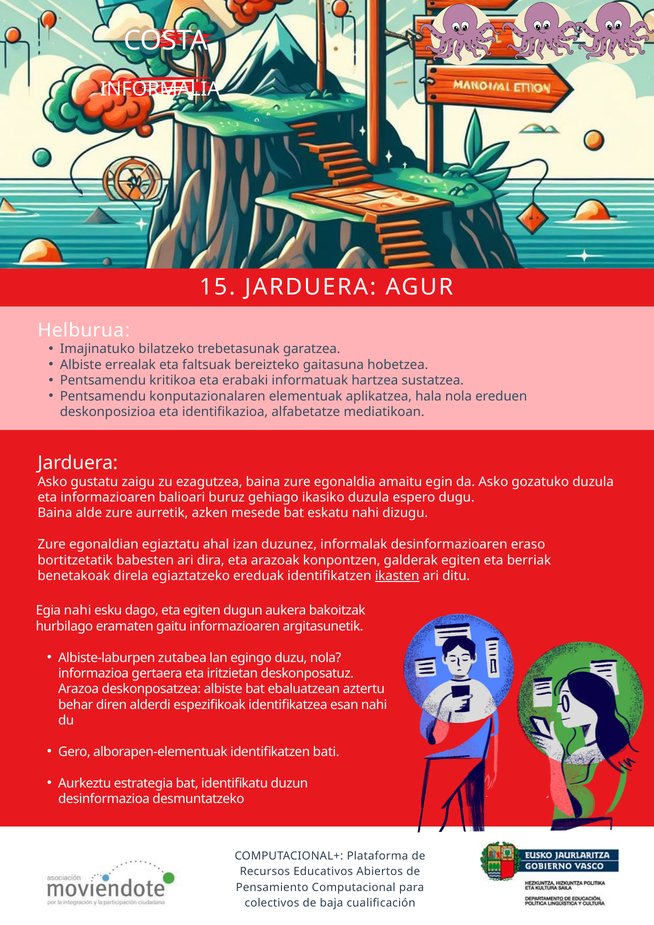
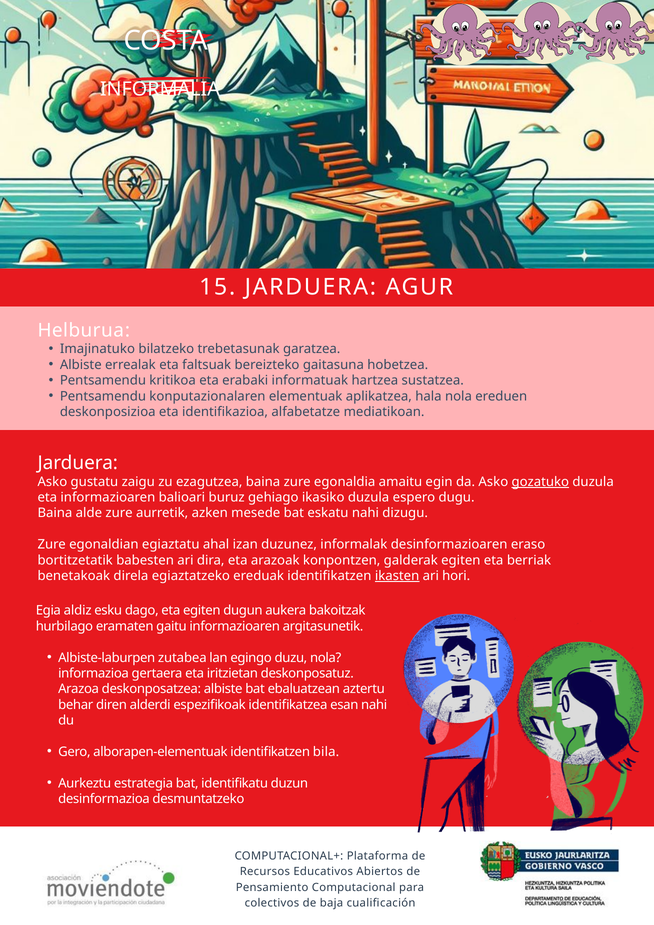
gozatuko underline: none -> present (540, 482)
ditu: ditu -> hori (456, 576)
Egia nahi: nahi -> aldiz (78, 611)
bati: bati -> bila (326, 752)
